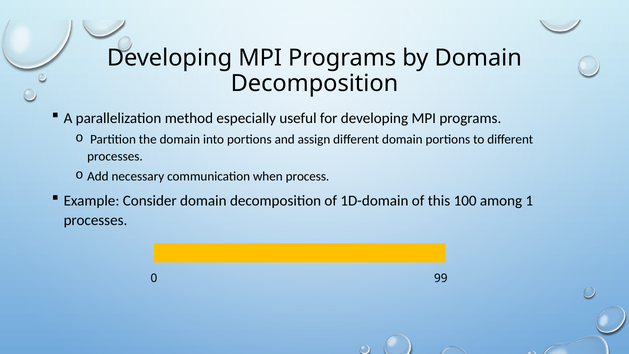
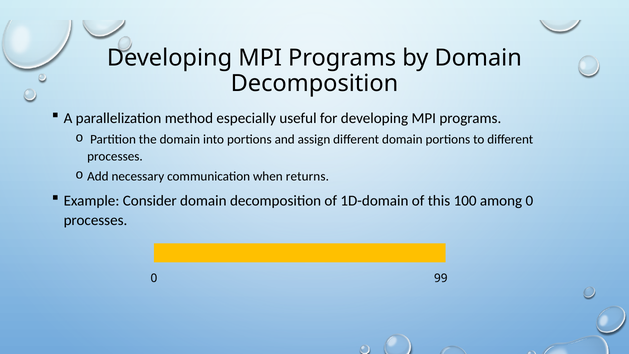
process: process -> returns (307, 176)
among 1: 1 -> 0 (529, 200)
